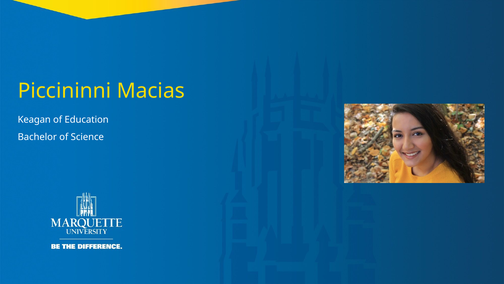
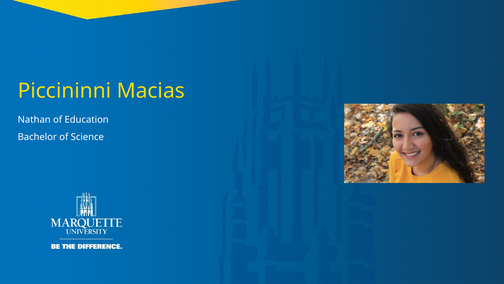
Keagan: Keagan -> Nathan (34, 120)
